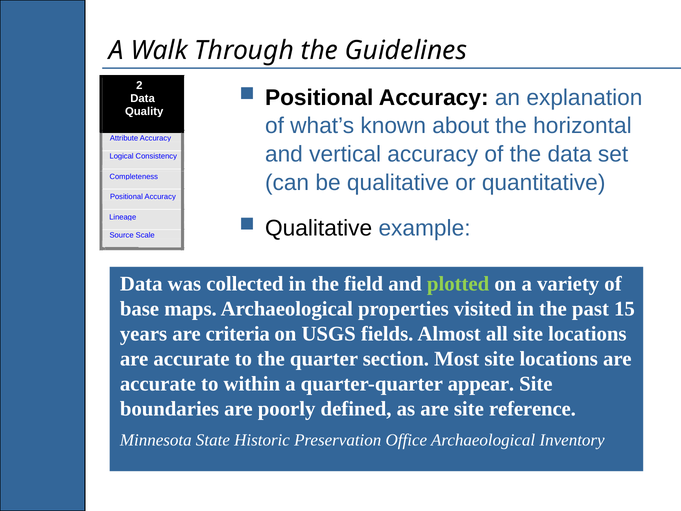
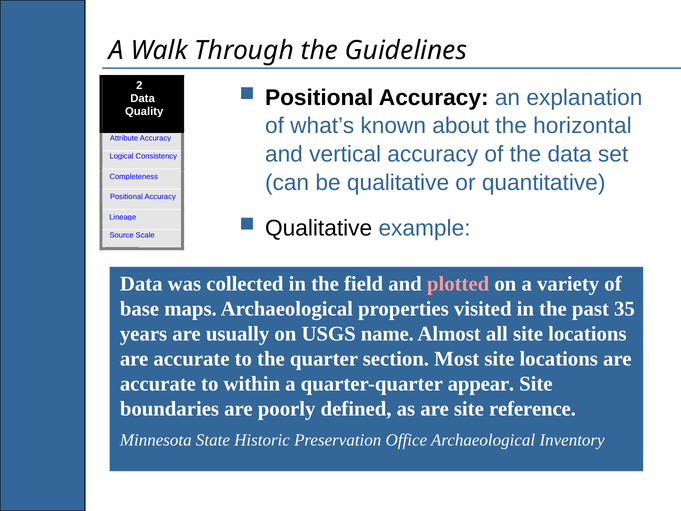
plotted colour: light green -> pink (458, 284)
15: 15 -> 35 (624, 309)
criteria: criteria -> usually (238, 334)
fields: fields -> name (387, 334)
